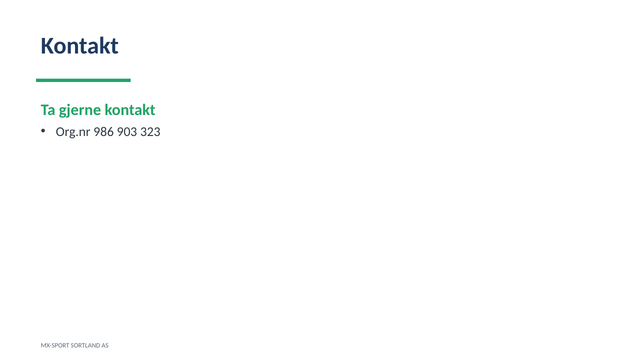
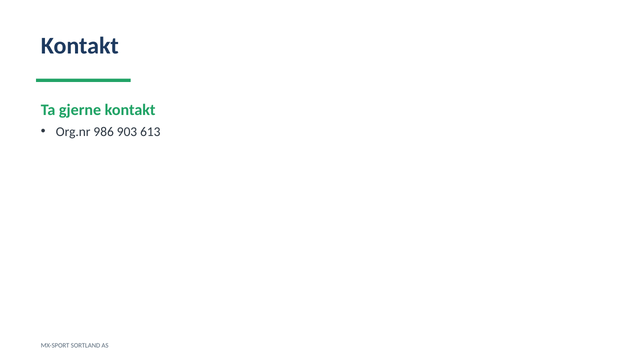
323: 323 -> 613 (150, 132)
